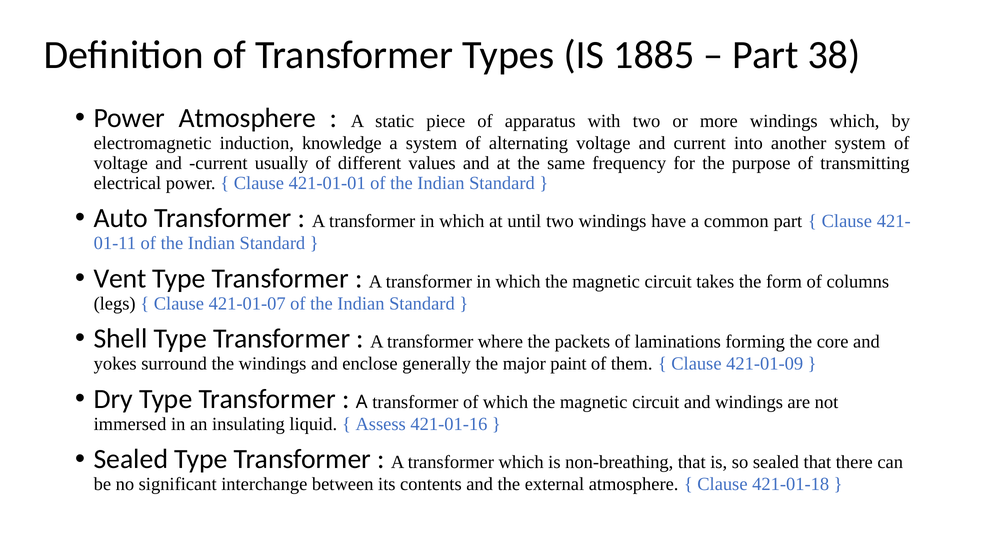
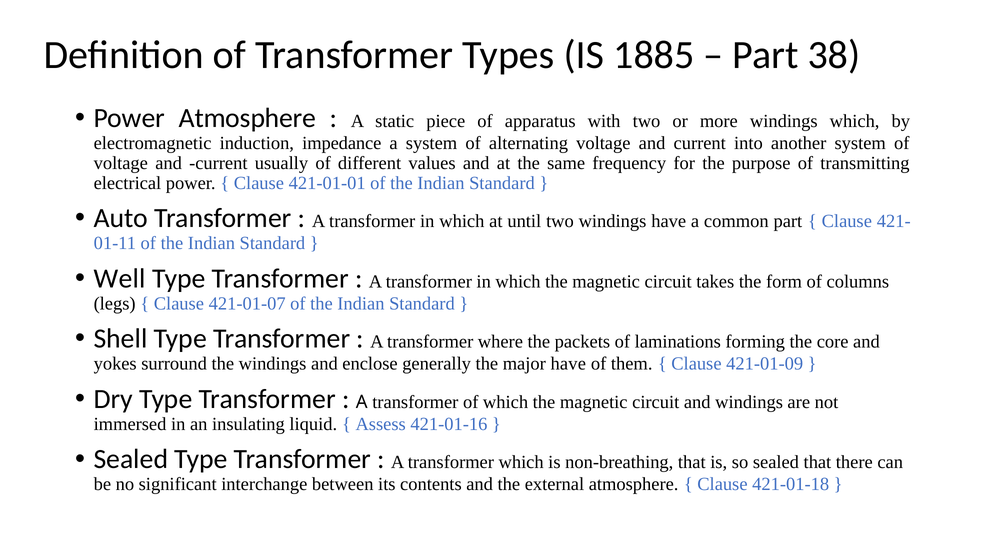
knowledge: knowledge -> impedance (342, 143)
Vent: Vent -> Well (120, 278)
major paint: paint -> have (568, 363)
